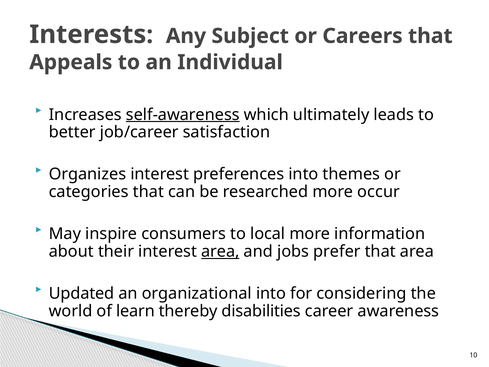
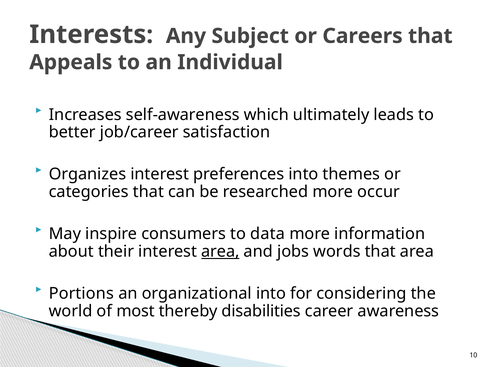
self-awareness underline: present -> none (183, 115)
local: local -> data (268, 234)
prefer: prefer -> words (337, 251)
Updated: Updated -> Portions (81, 293)
learn: learn -> most (136, 311)
